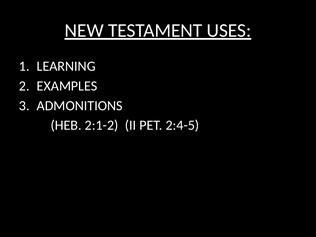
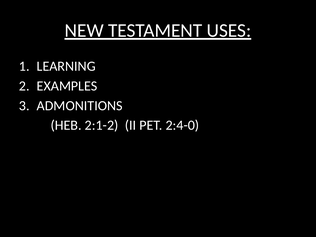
2:4-5: 2:4-5 -> 2:4-0 (182, 125)
